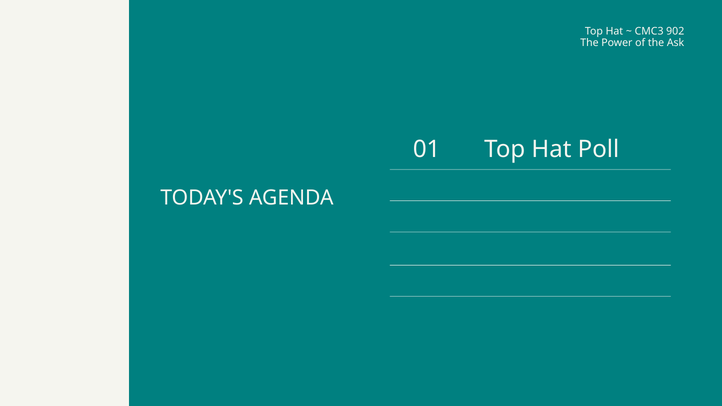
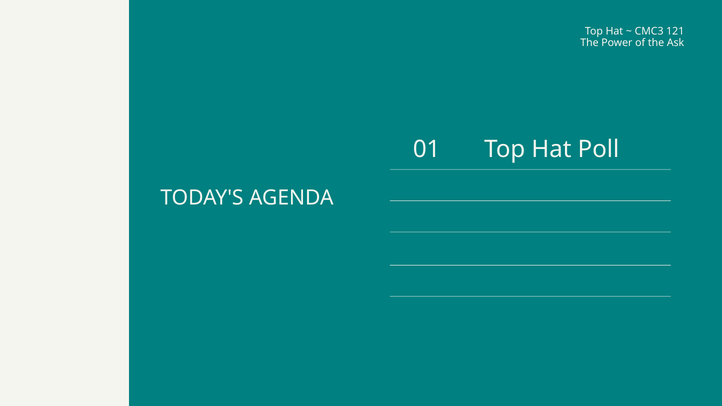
902: 902 -> 121 (675, 31)
